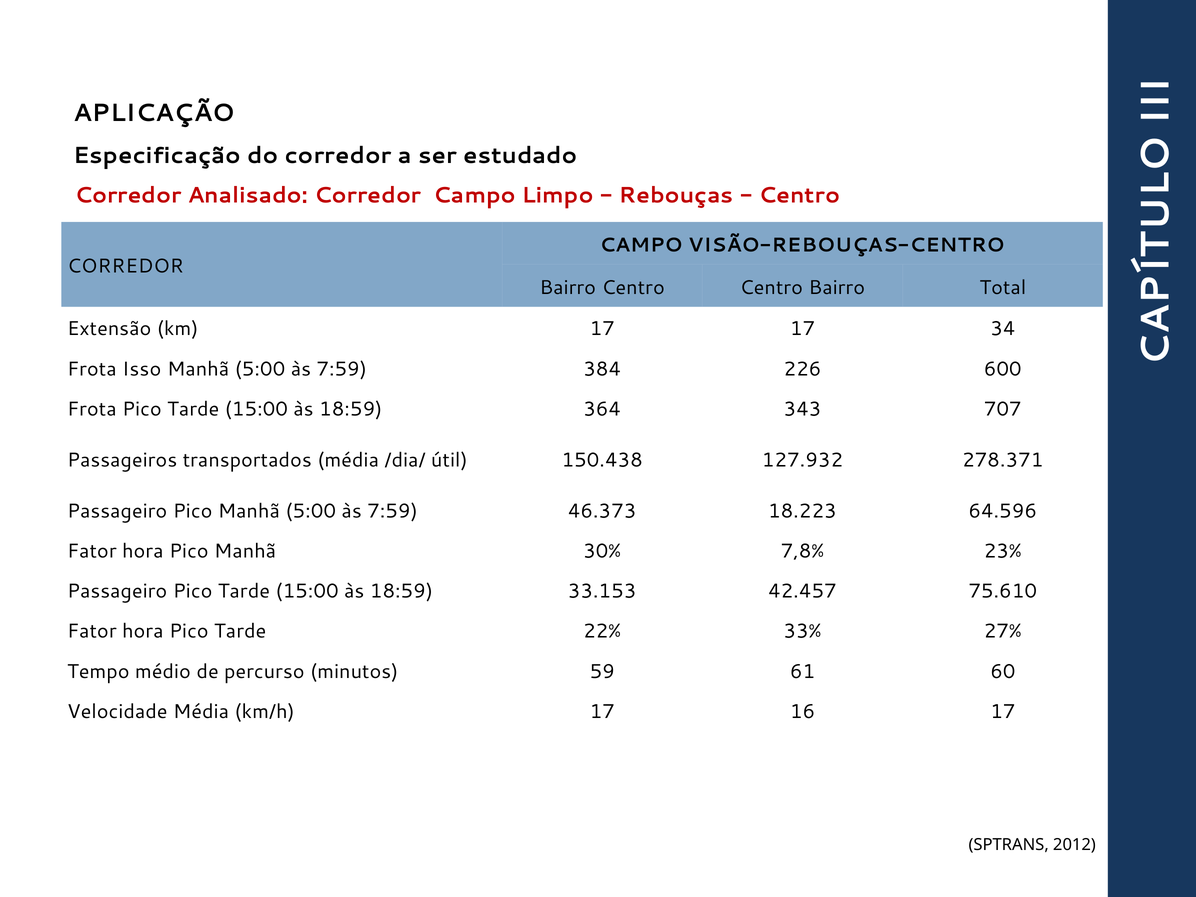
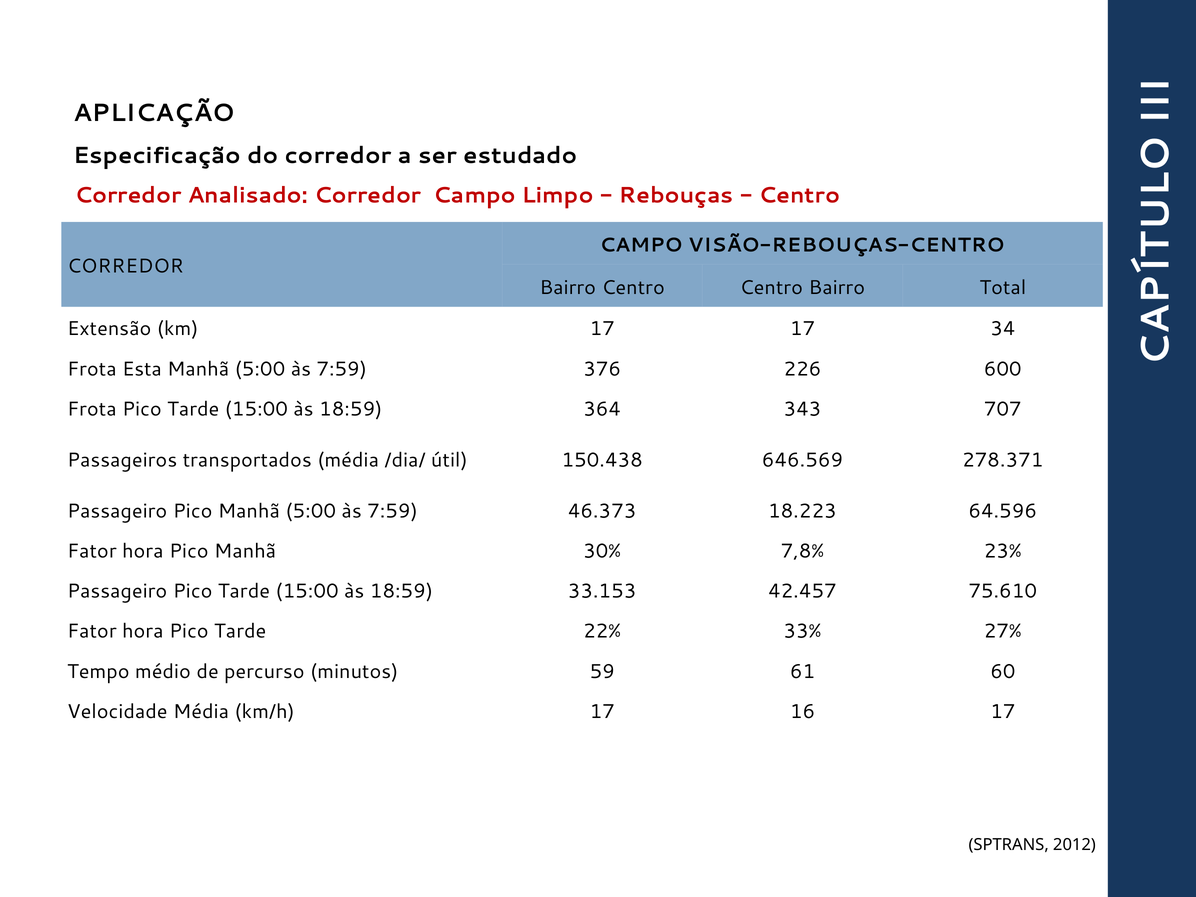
Isso: Isso -> Esta (142, 369)
384: 384 -> 376 (602, 369)
127.932: 127.932 -> 646.569 (803, 460)
